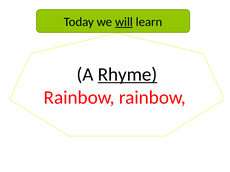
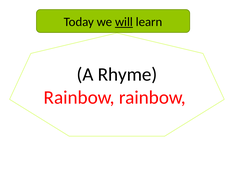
Rhyme underline: present -> none (128, 75)
